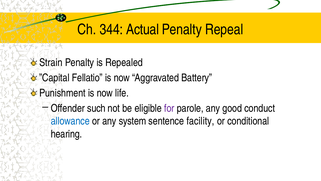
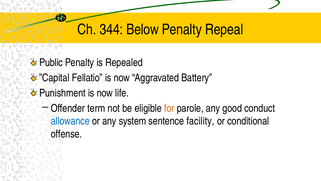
Actual: Actual -> Below (143, 29)
Strain: Strain -> Public (51, 62)
such: such -> term (96, 108)
for colour: purple -> orange (169, 108)
hearing: hearing -> offense (66, 134)
